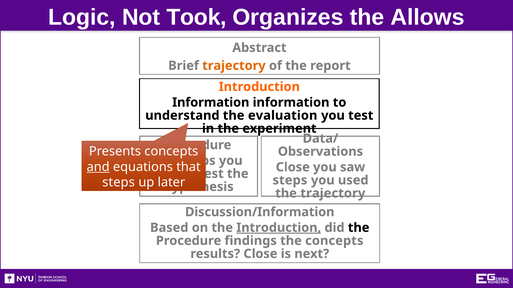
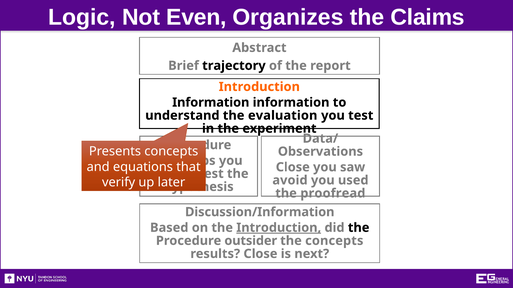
Not Took: Took -> Even (196, 17)
Allows: Allows -> Claims (428, 17)
trajectory colour: orange -> black (234, 66)
and underline: present -> none (98, 167)
steps: steps -> avoid (290, 181)
steps: steps -> verify (119, 183)
the trajectory: trajectory -> proofread (333, 194)
findings: findings -> outsider (251, 241)
